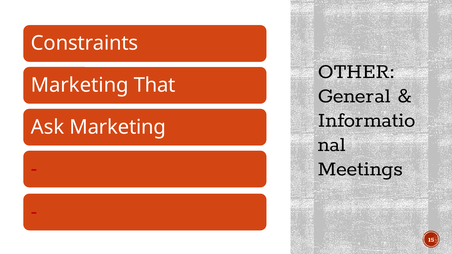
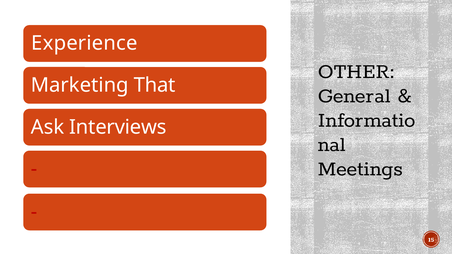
Constraints: Constraints -> Experience (84, 43)
Ask Marketing: Marketing -> Interviews (118, 127)
